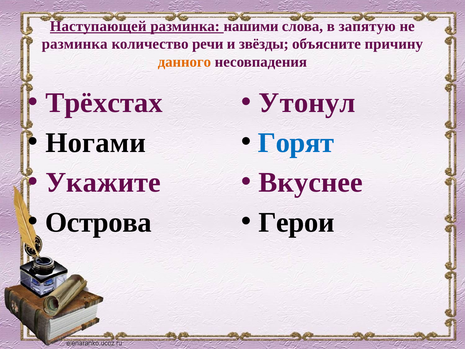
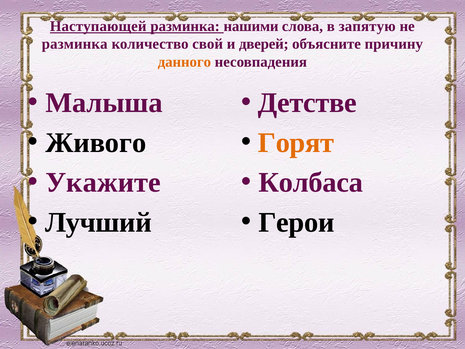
речи: речи -> свой (208, 44)
звёзды: звёзды -> дверей (264, 44)
Трёхстах: Трёхстах -> Малыша (104, 103)
Утонул: Утонул -> Детстве (307, 103)
Ногами: Ногами -> Живого (96, 143)
Горят colour: blue -> orange (296, 143)
Вкуснее: Вкуснее -> Колбаса (311, 182)
Острова: Острова -> Лучший (98, 222)
